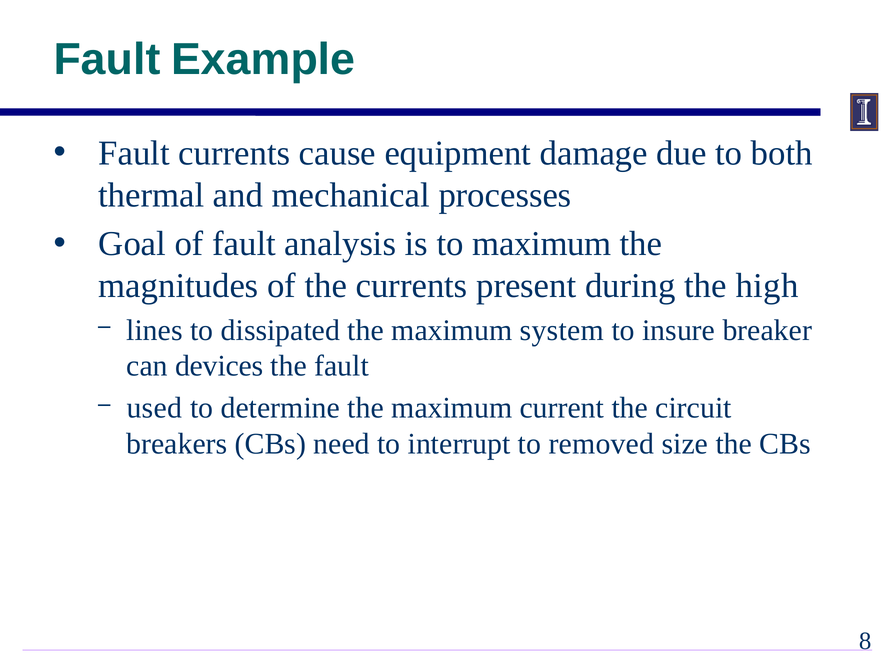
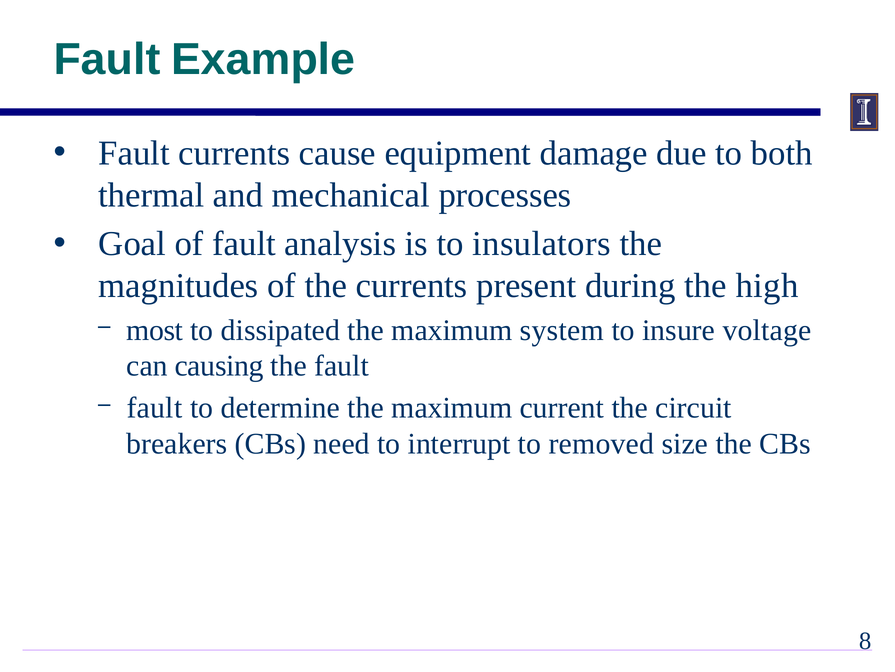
to maximum: maximum -> insulators (541, 244)
lines: lines -> most (155, 330)
breaker: breaker -> voltage (767, 330)
devices: devices -> causing (219, 366)
used: used -> fault (154, 407)
